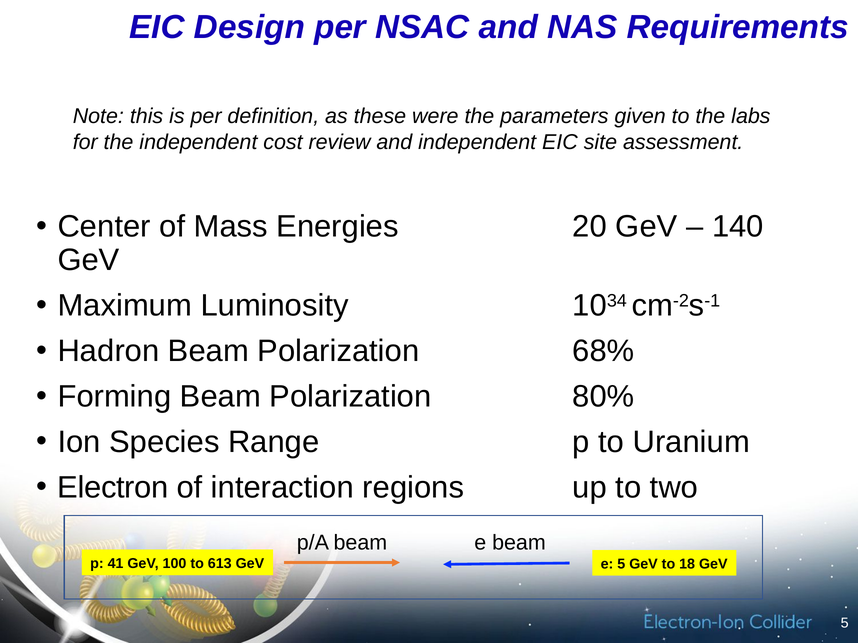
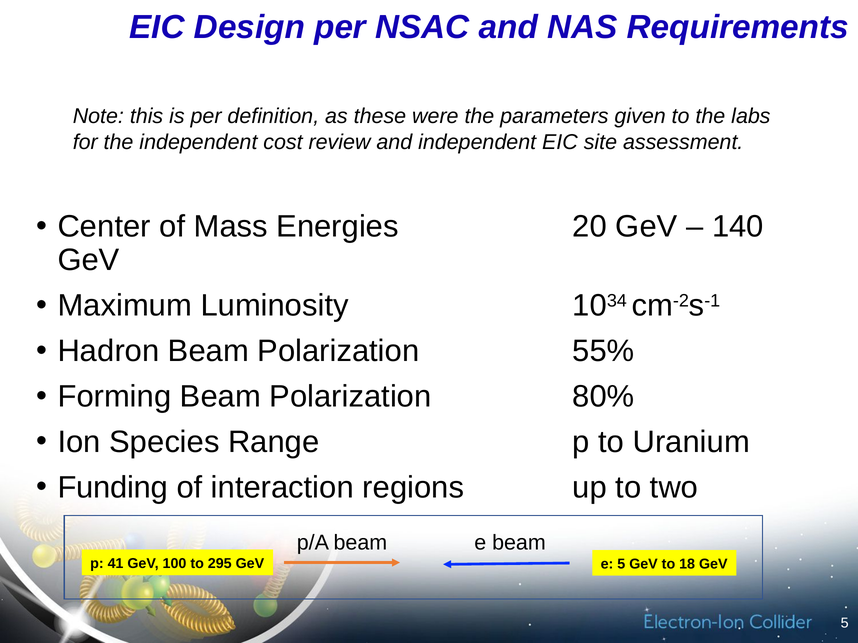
68%: 68% -> 55% (603, 351)
Electron: Electron -> Funding (113, 488)
613: 613 -> 295 (220, 564)
